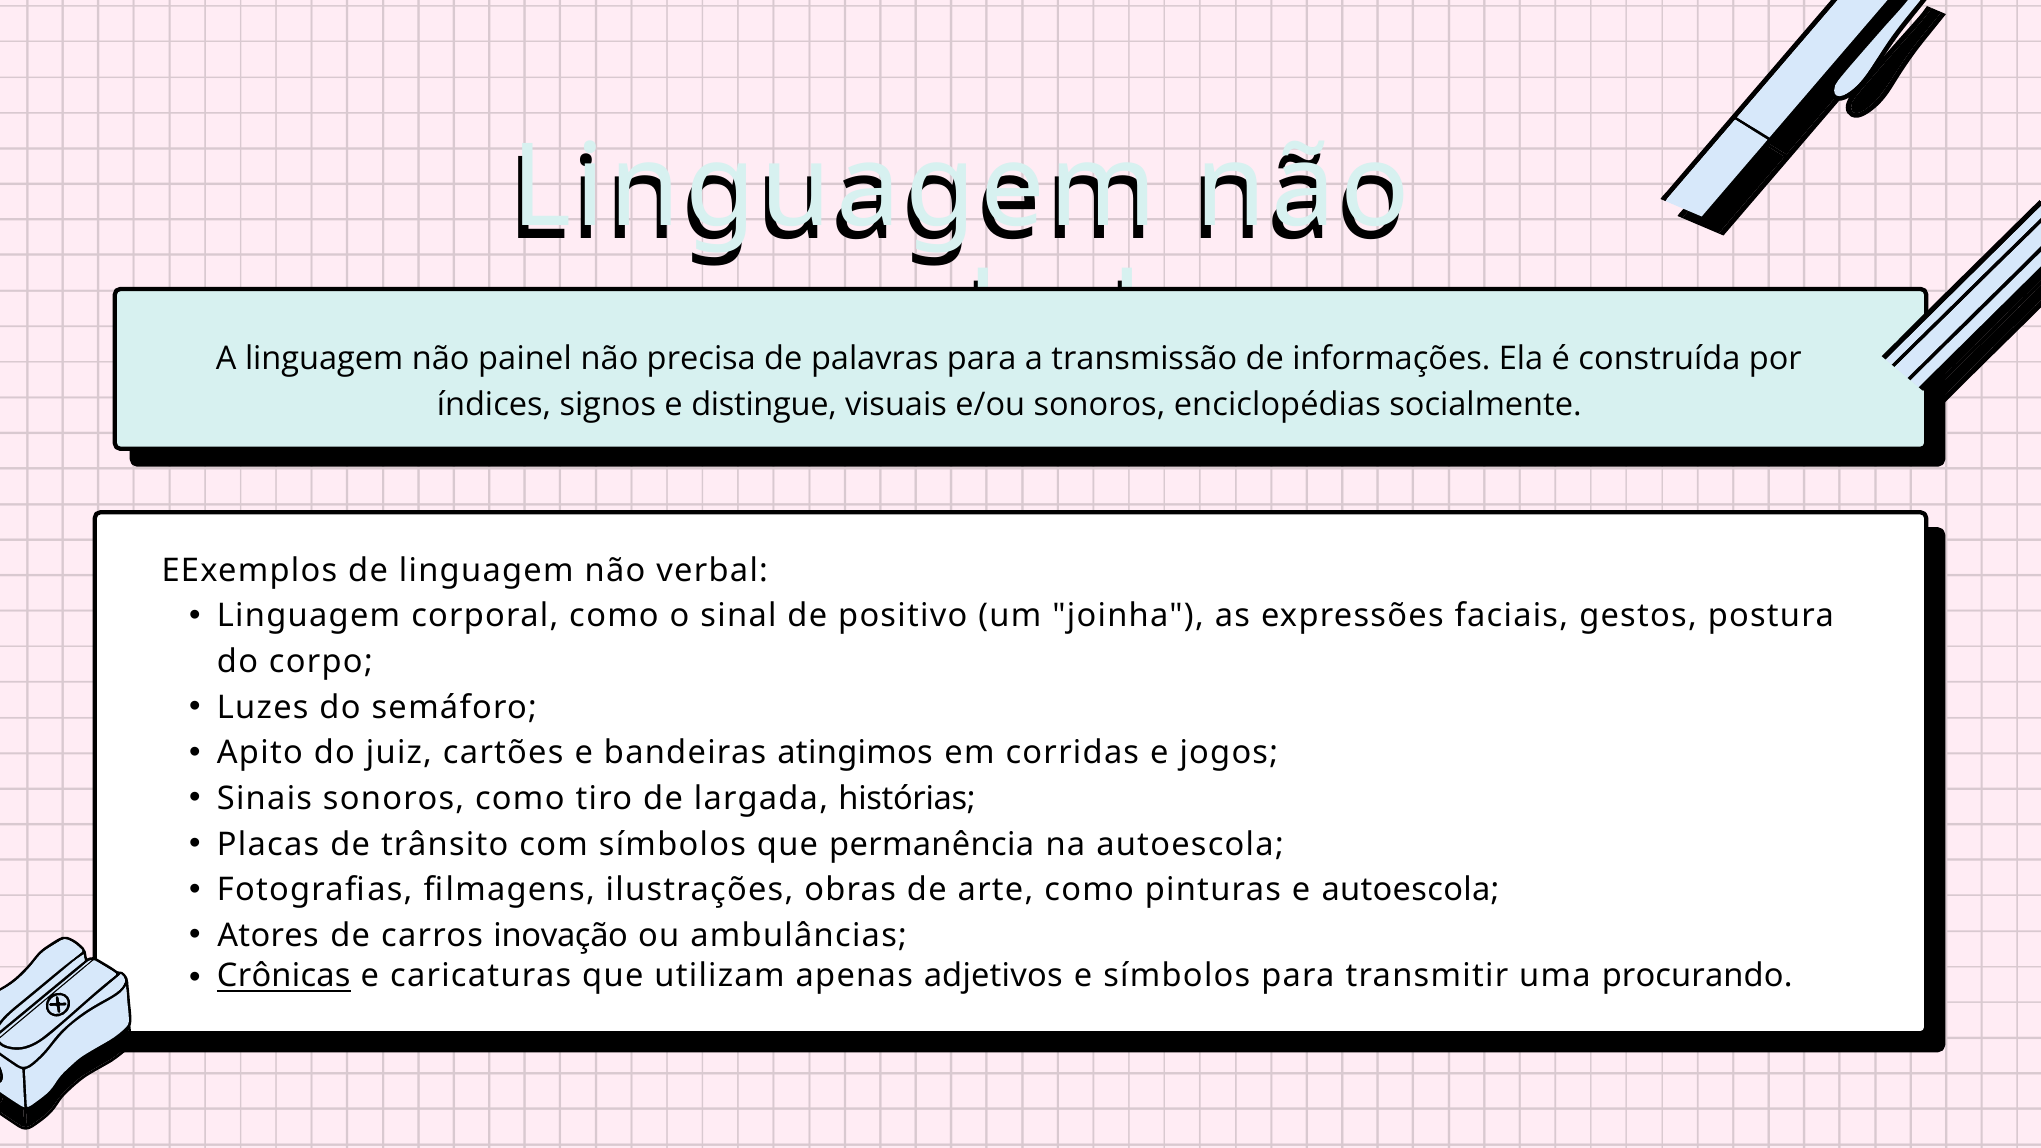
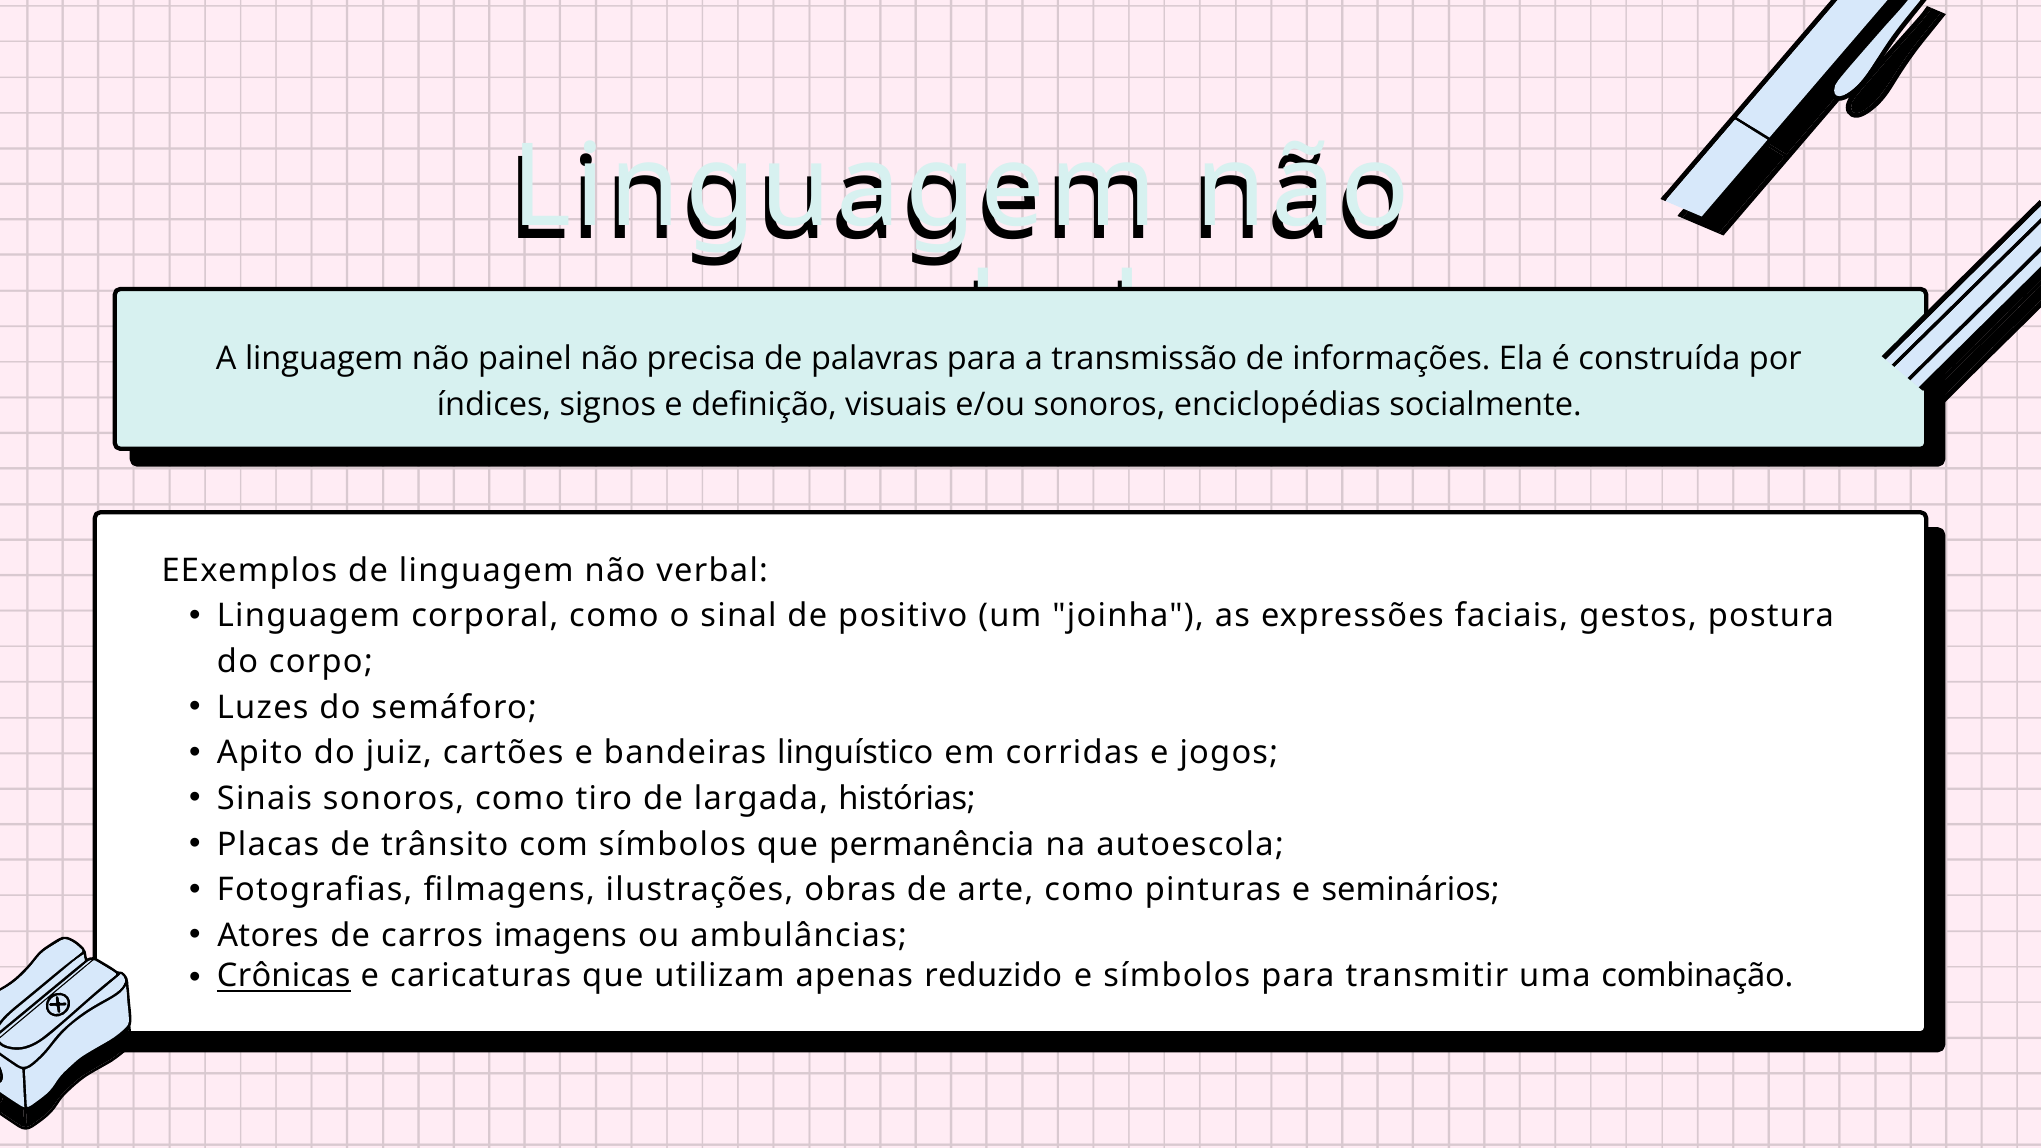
distingue: distingue -> definição (764, 405)
atingimos: atingimos -> linguístico (855, 753)
e autoescola: autoescola -> seminários (1411, 890)
inovação: inovação -> imagens (560, 936)
adjetivos: adjetivos -> reduzido (993, 976)
procurando: procurando -> combinação (1697, 976)
